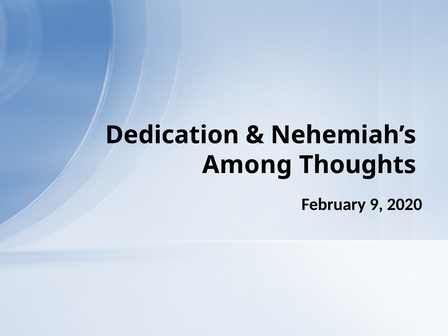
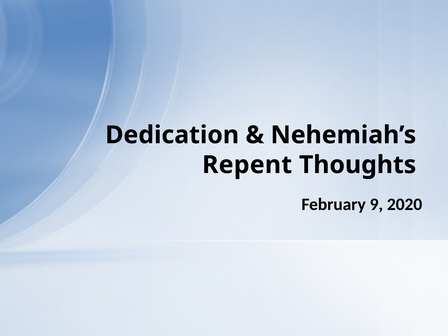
Among: Among -> Repent (247, 165)
